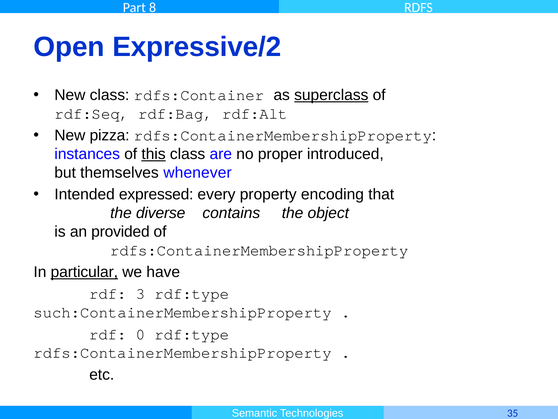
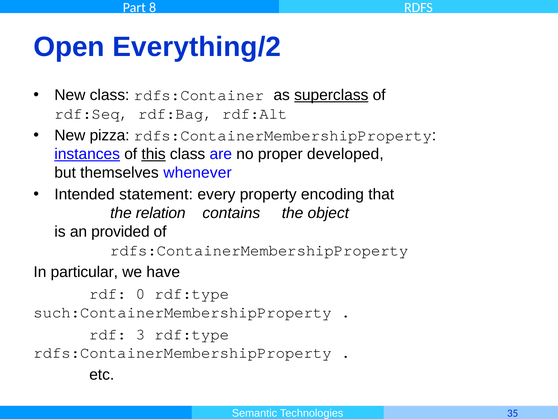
Expressive/2: Expressive/2 -> Everything/2 (197, 47)
instances underline: none -> present (87, 154)
introduced: introduced -> developed (345, 154)
expressed: expressed -> statement (156, 194)
diverse: diverse -> relation (161, 213)
particular underline: present -> none (84, 272)
3: 3 -> 0 (141, 293)
0: 0 -> 3 (141, 334)
